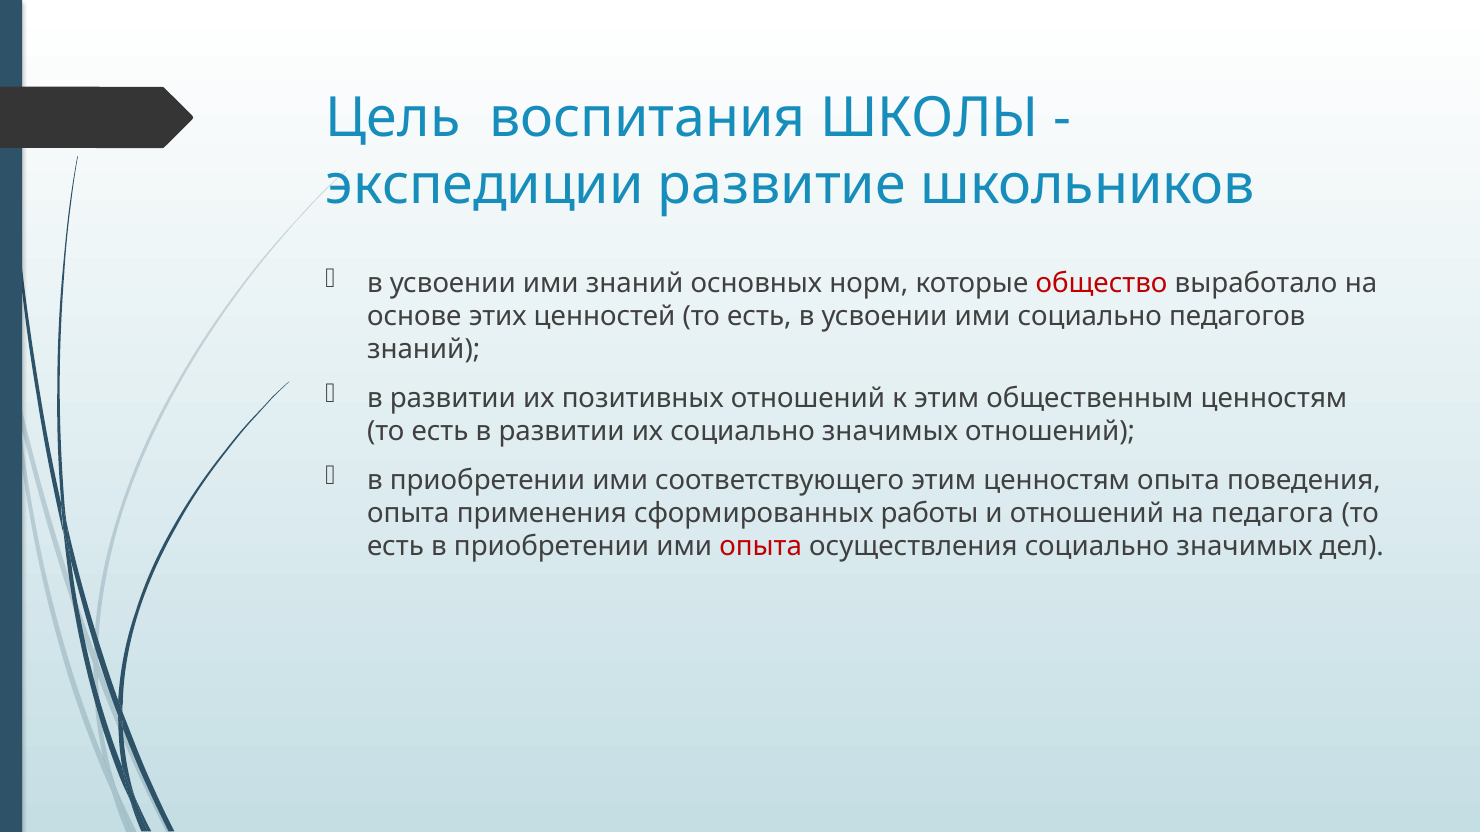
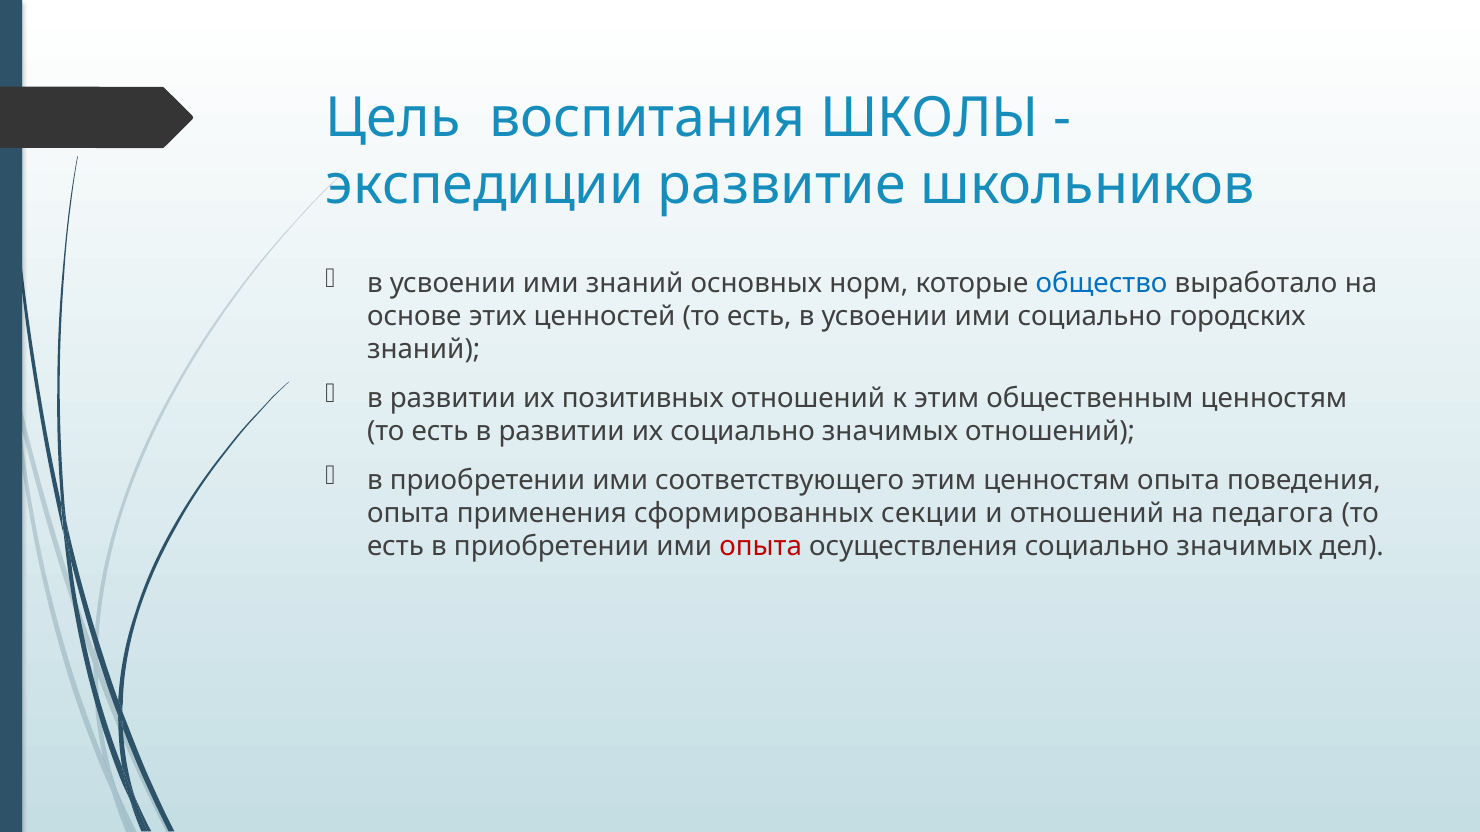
общество colour: red -> blue (1102, 283)
педагогов: педагогов -> городских (1237, 316)
работы: работы -> секции (929, 514)
